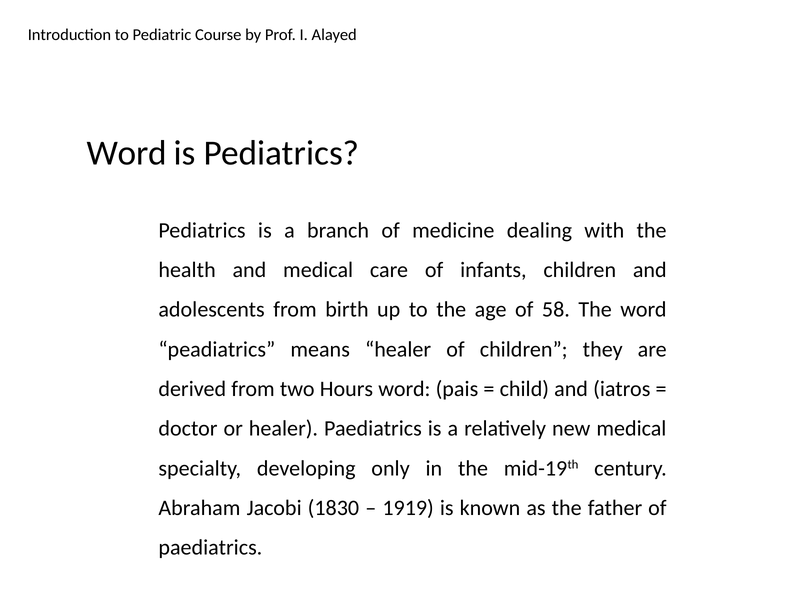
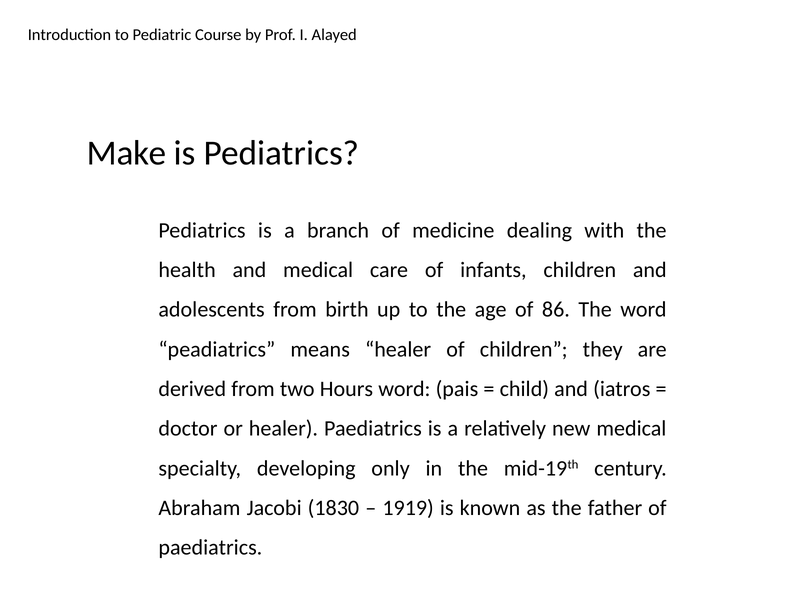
Word: Word -> Make (127, 153)
58: 58 -> 86 (556, 310)
